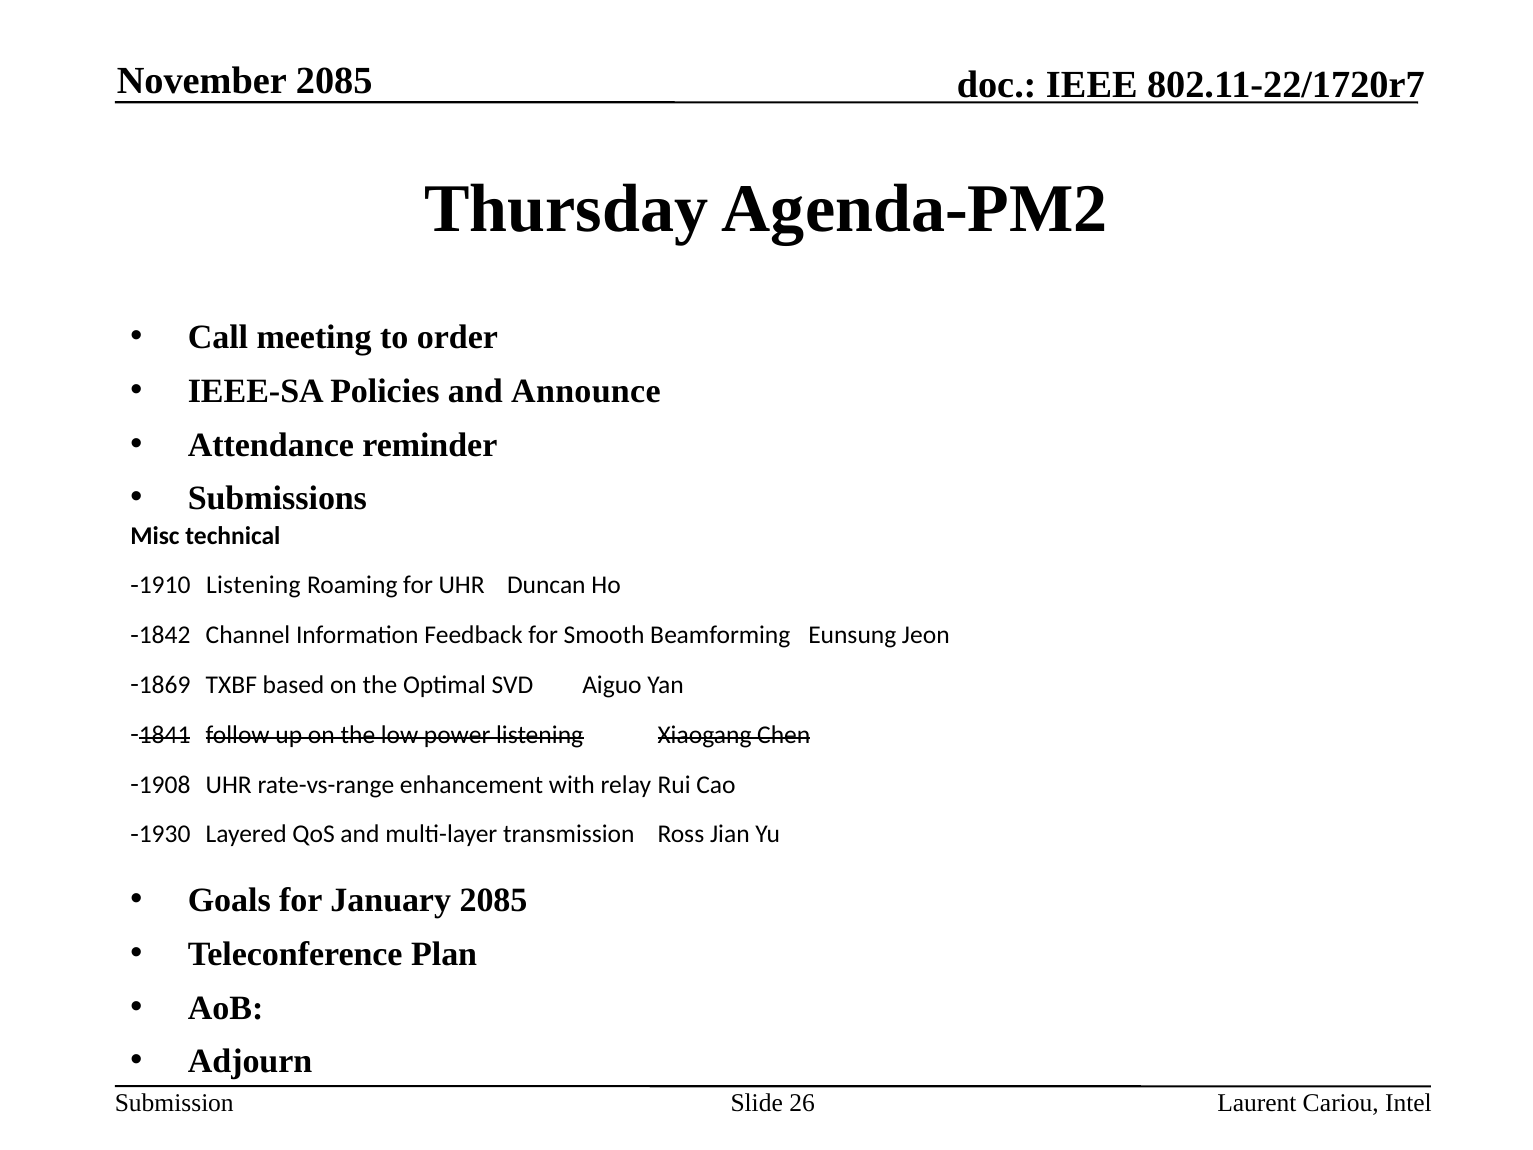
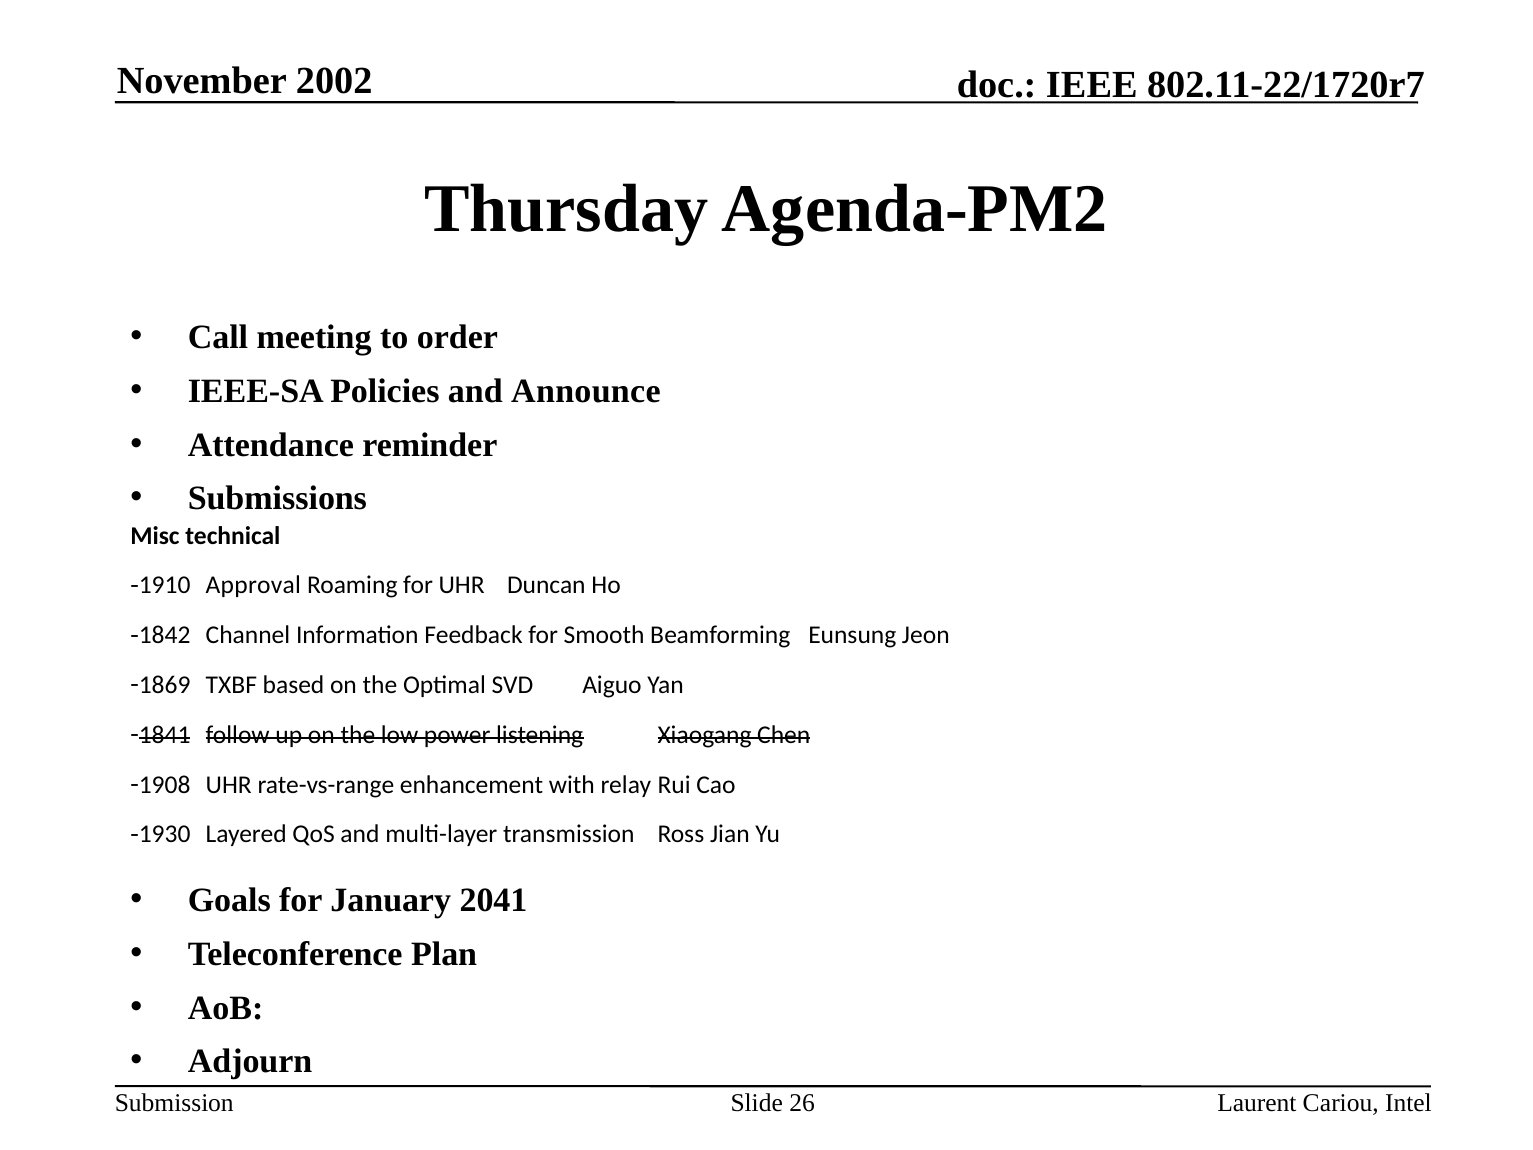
November 2085: 2085 -> 2002 (334, 81)
Listening: Listening -> Approval (253, 585)
January 2085: 2085 -> 2041 (493, 901)
